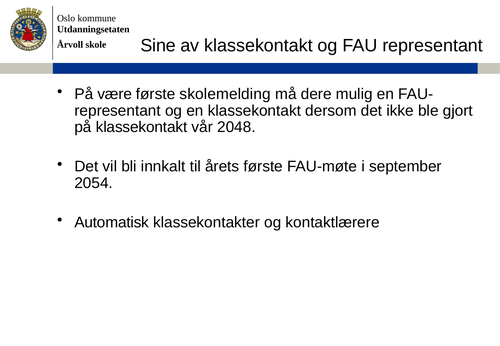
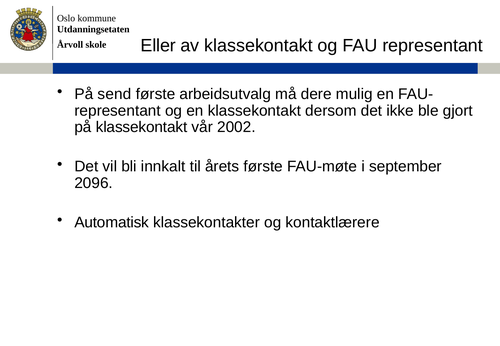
Sine: Sine -> Eller (158, 46)
være: være -> send (115, 94)
skolemelding: skolemelding -> arbeidsutvalg (225, 94)
2048: 2048 -> 2002 (236, 127)
2054: 2054 -> 2096 (94, 183)
